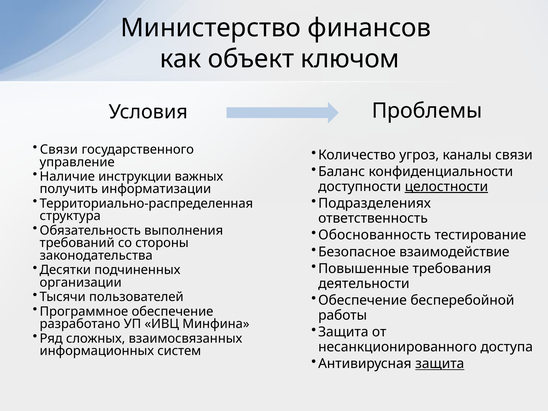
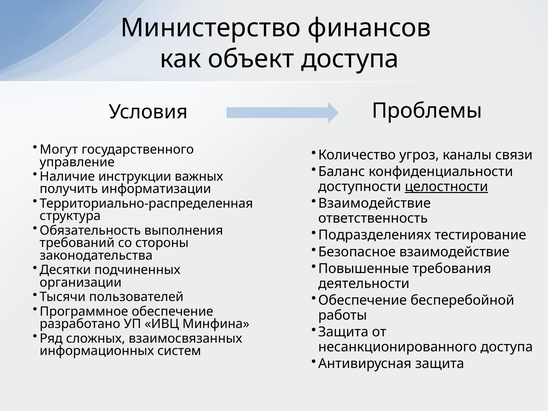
объект ключом: ключом -> доступа (350, 59)
Связи: Связи -> Могут (59, 149)
Подразделениях: Подразделениях -> Взаимодействие (375, 203)
Обоснованность: Обоснованность -> Подразделениях (375, 235)
защита underline: present -> none (440, 364)
